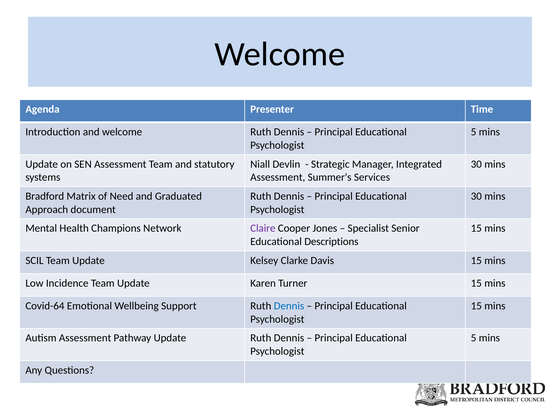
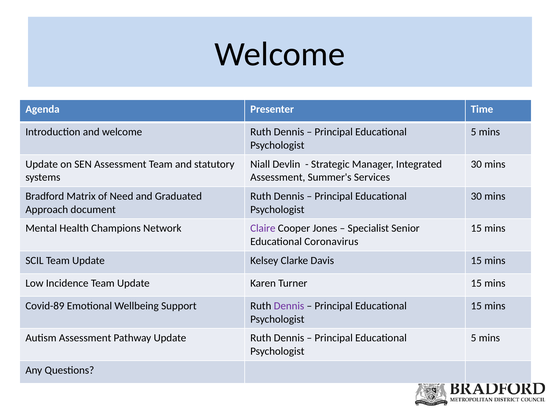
Descriptions: Descriptions -> Coronavirus (331, 242)
Covid-64: Covid-64 -> Covid-89 (45, 306)
Dennis colour: blue -> purple (289, 306)
